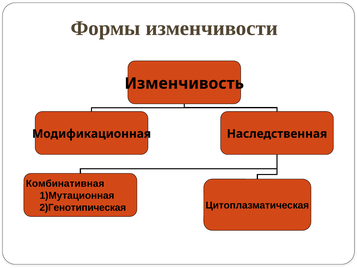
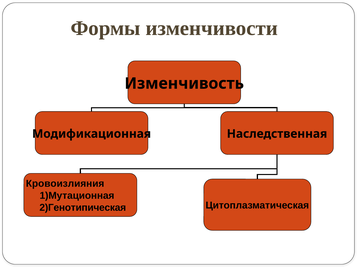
Комбинативная: Комбинативная -> Кровоизлияния (65, 184)
